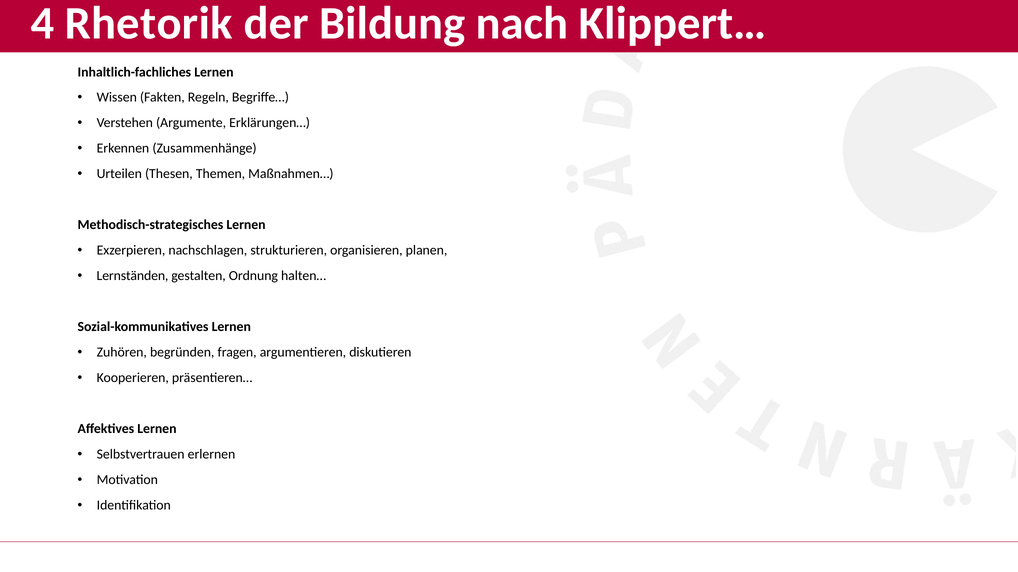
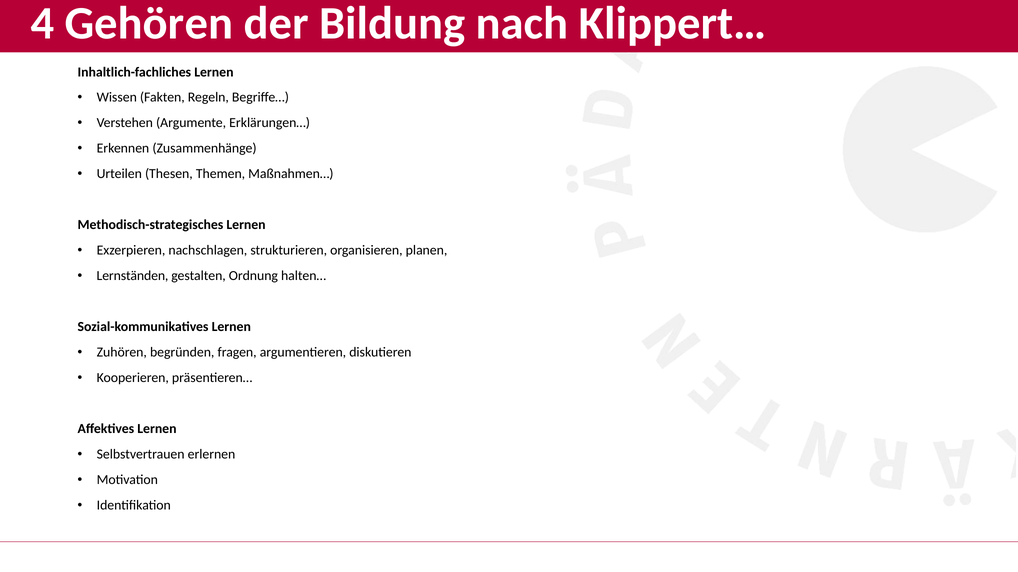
Rhetorik: Rhetorik -> Gehören (149, 24)
